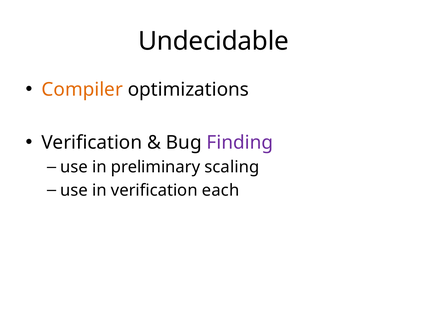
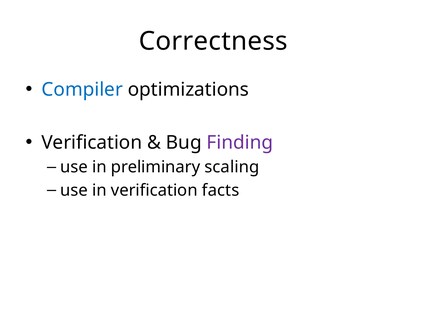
Undecidable: Undecidable -> Correctness (213, 41)
Compiler colour: orange -> blue (82, 90)
each: each -> facts (221, 191)
